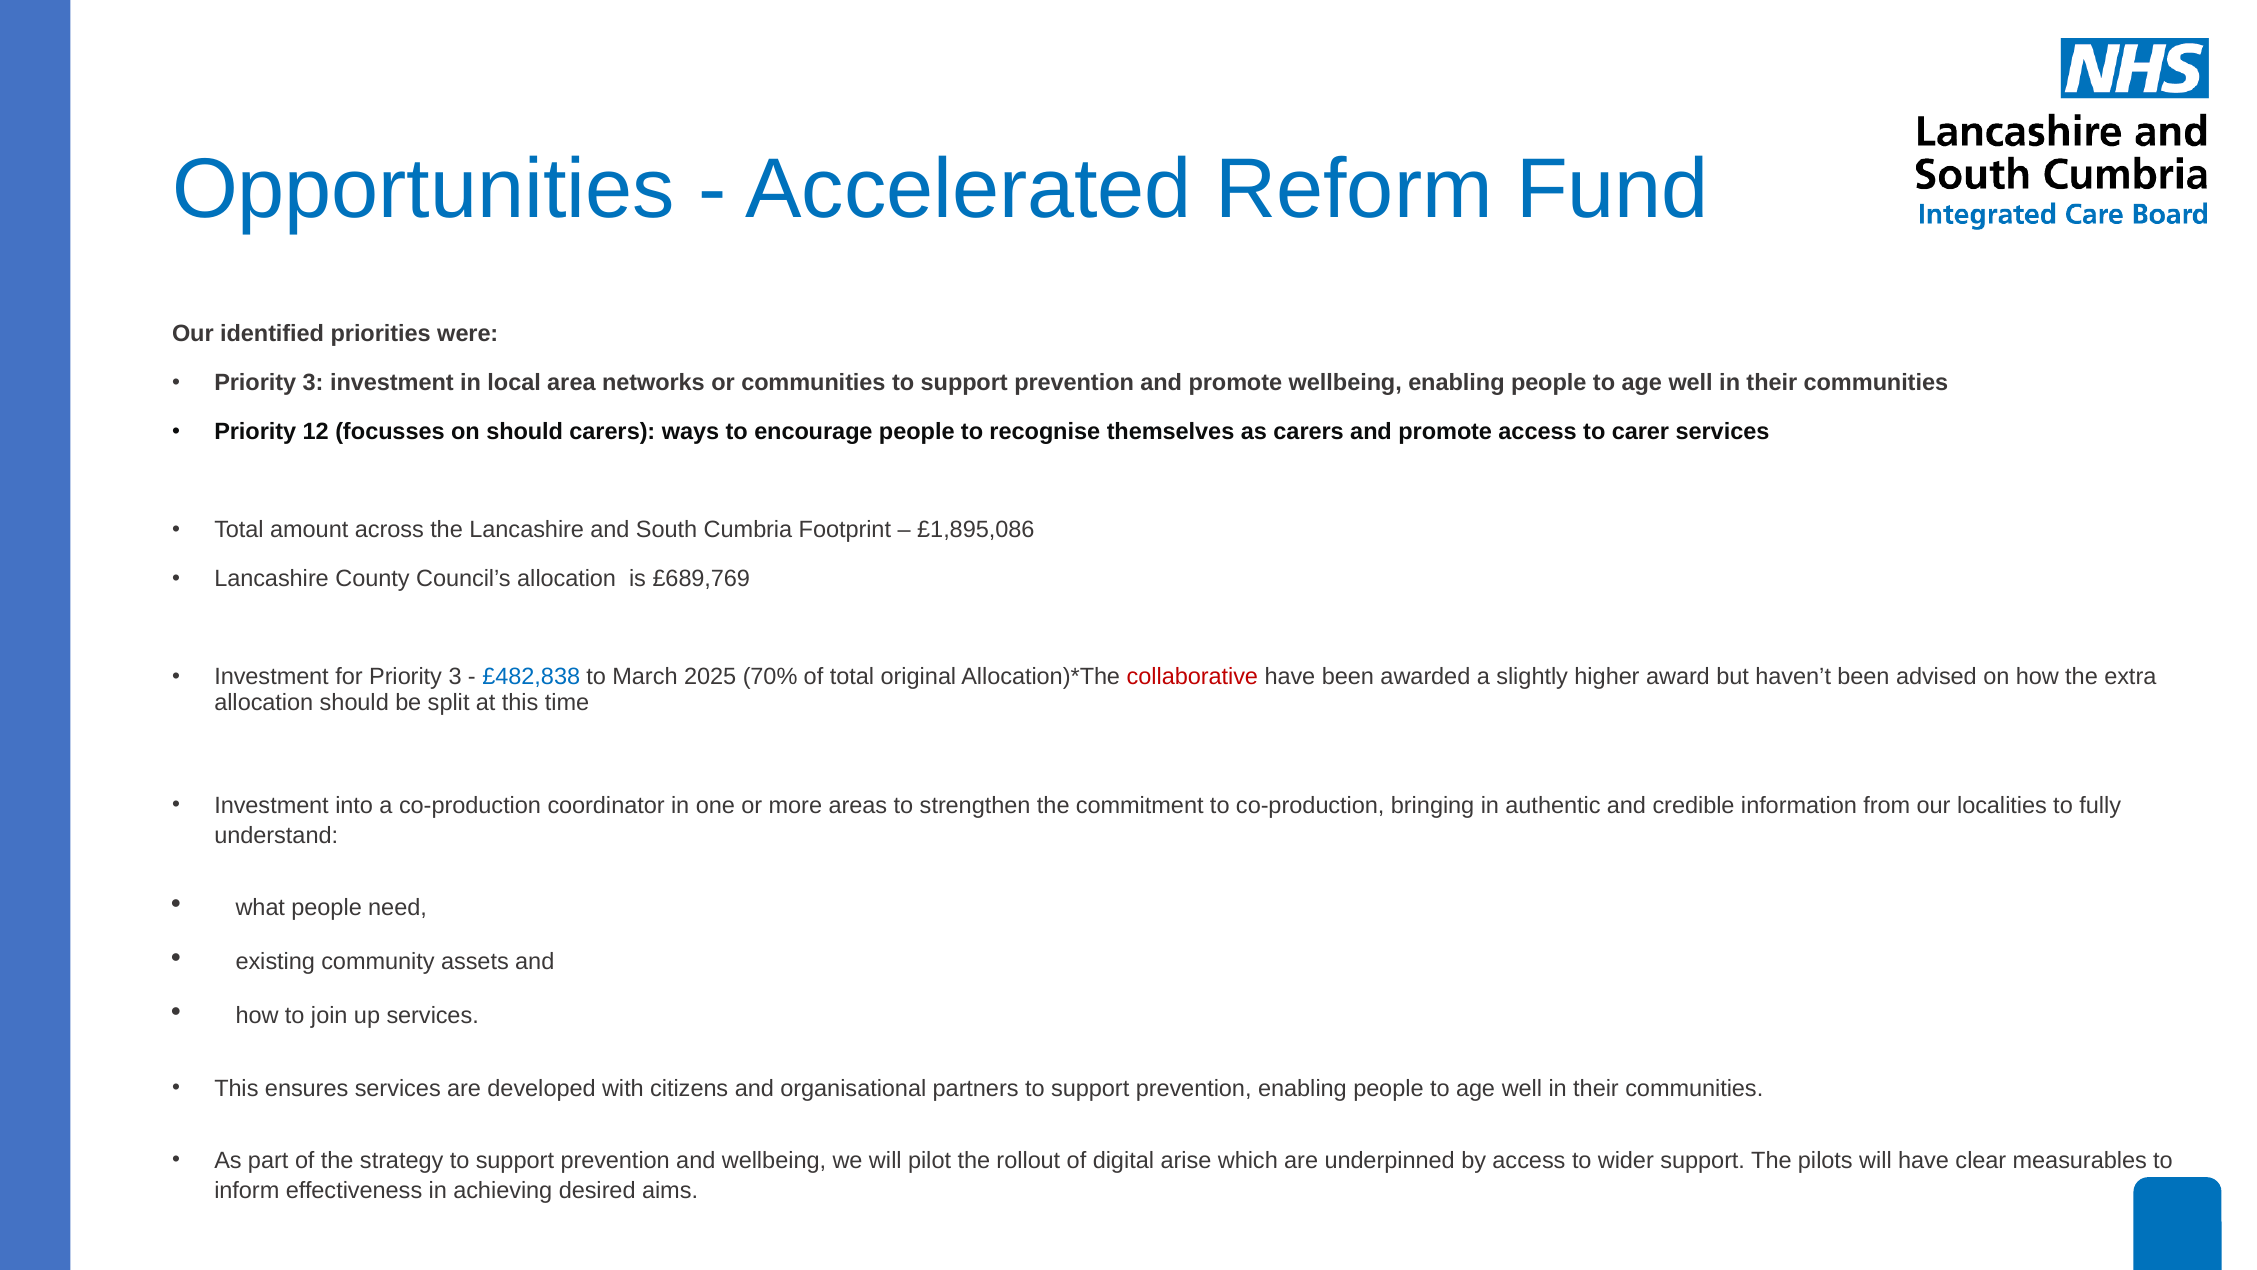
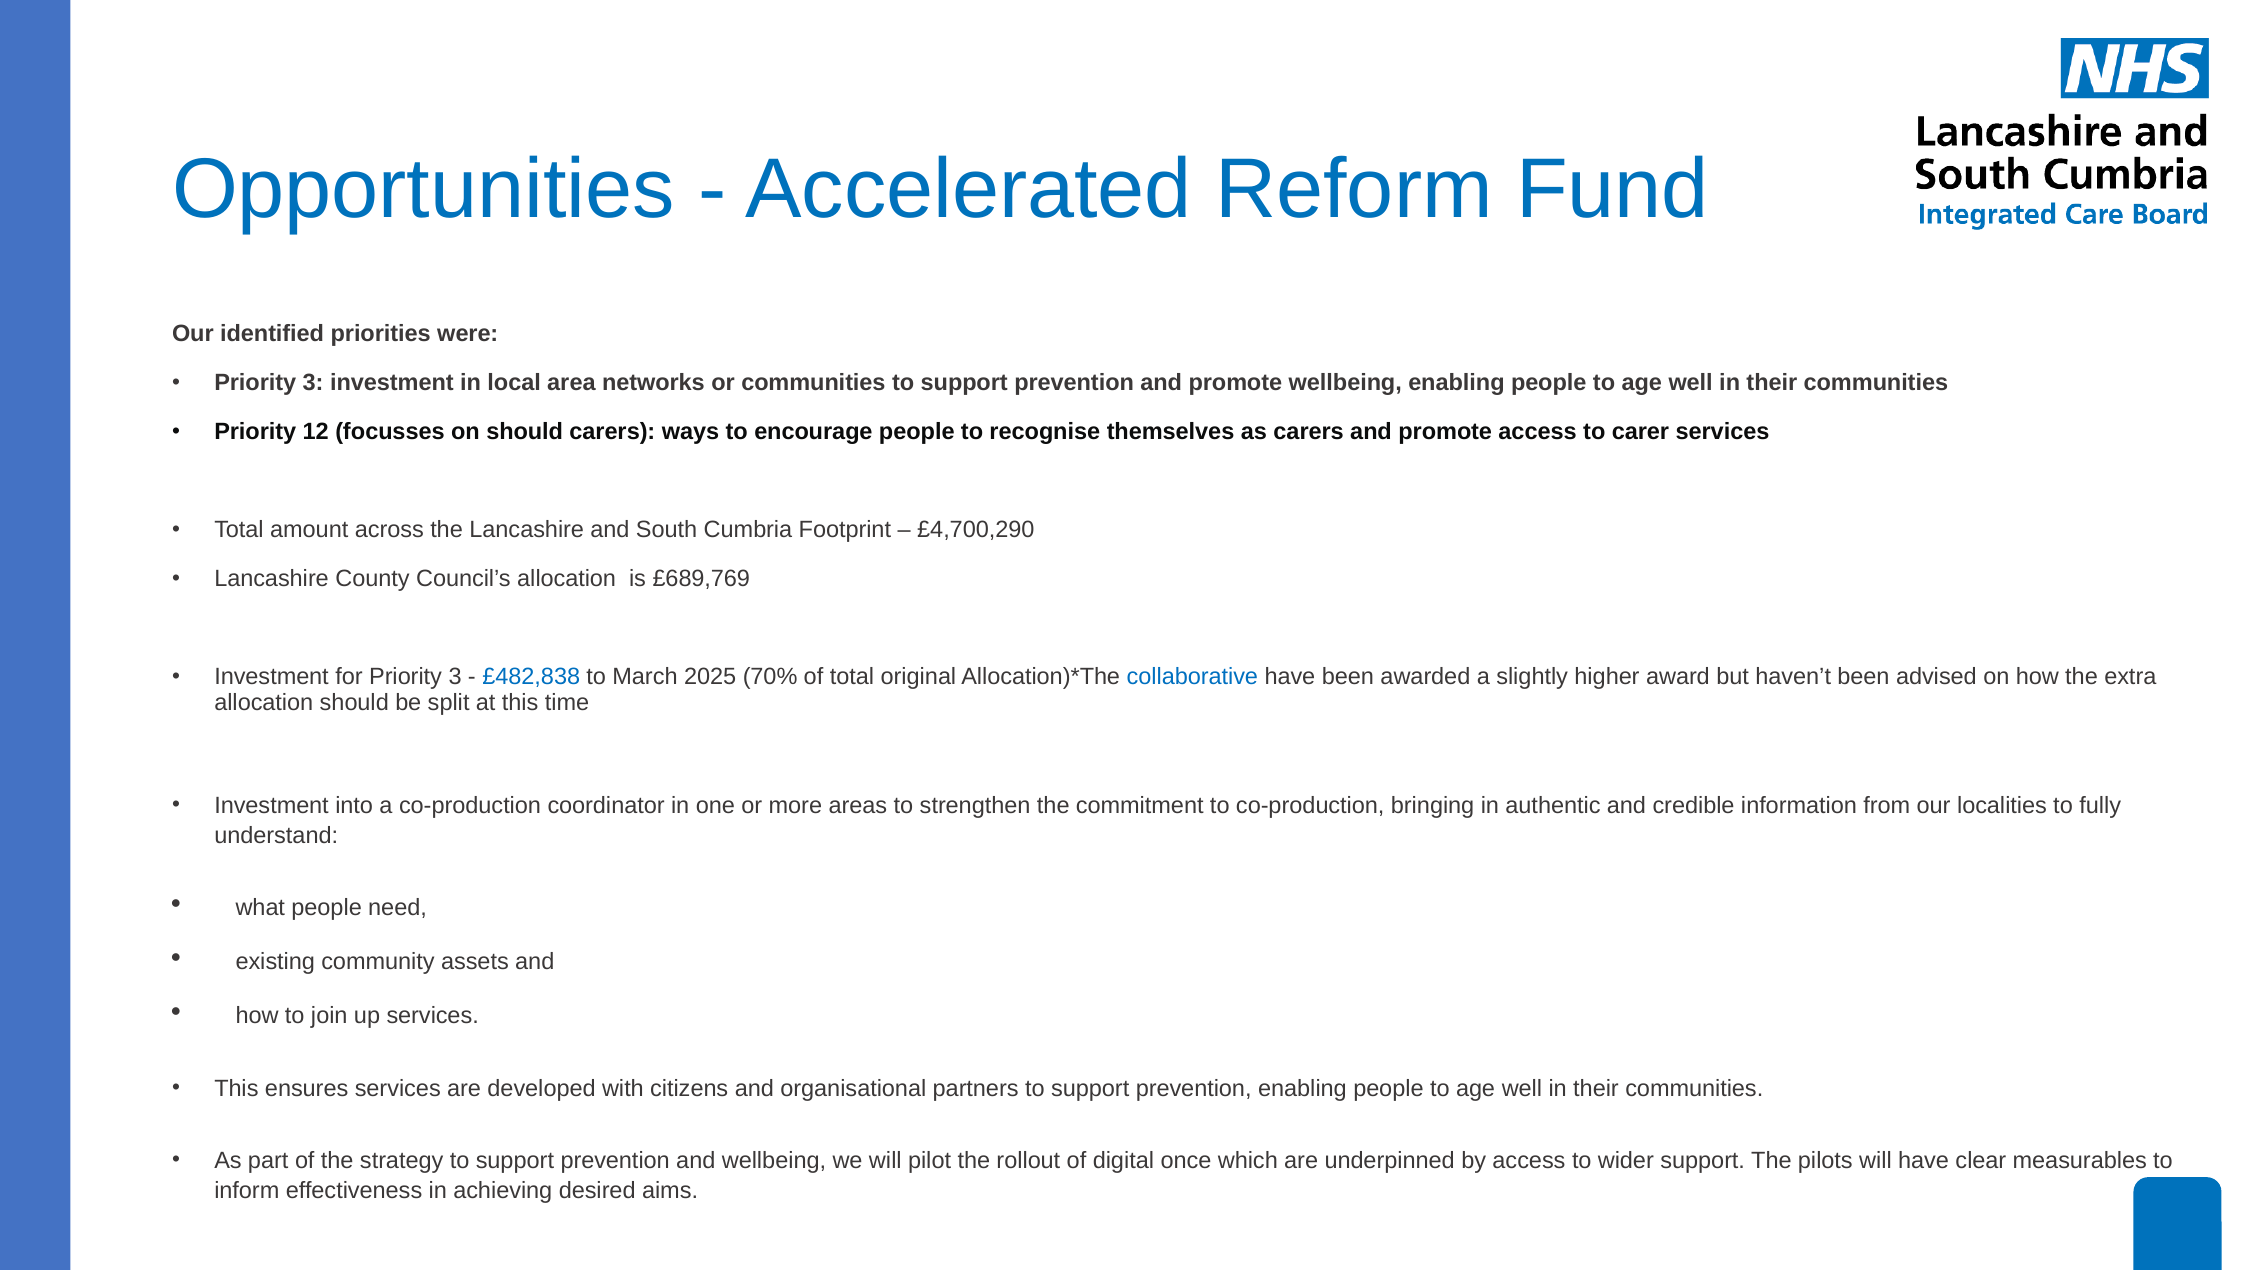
£1,895,086: £1,895,086 -> £4,700,290 (976, 530)
collaborative colour: red -> blue (1192, 677)
arise: arise -> once (1186, 1160)
